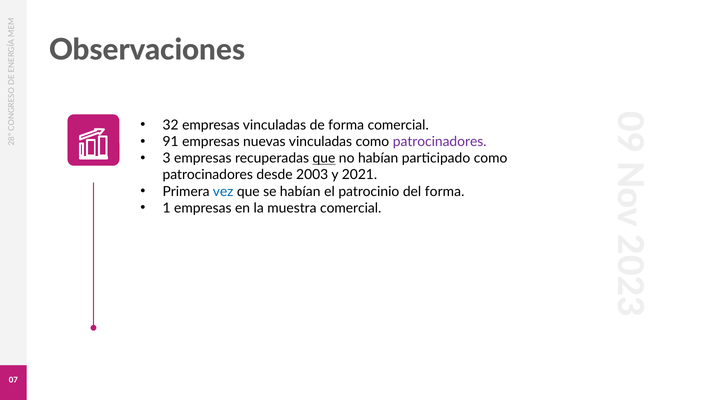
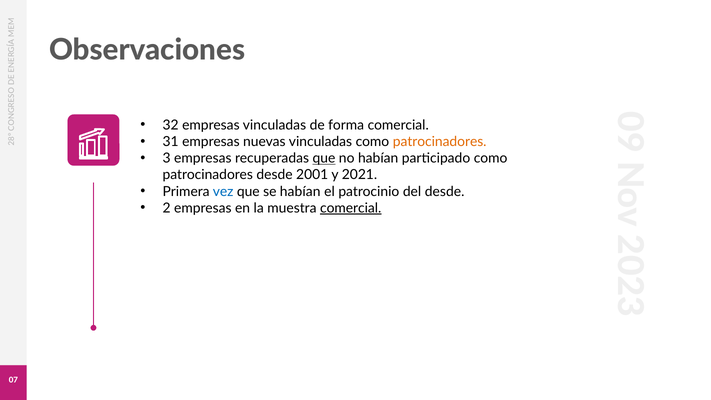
91: 91 -> 31 (171, 142)
patrocinadores colour: purple -> orange (440, 142)
2003: 2003 -> 2001 (312, 175)
del forma: forma -> desde (445, 191)
1: 1 -> 2 (167, 208)
comercial underline: none -> present (351, 208)
